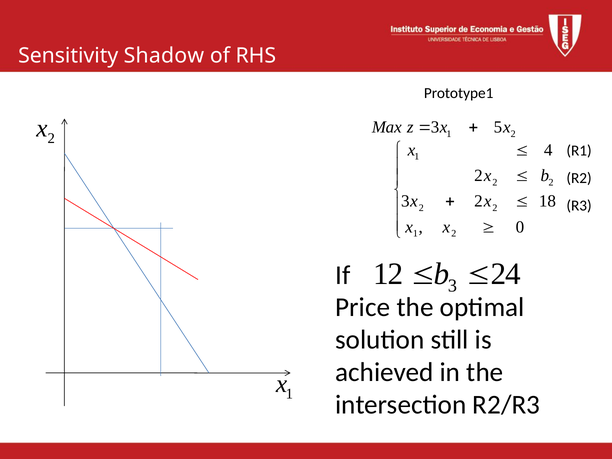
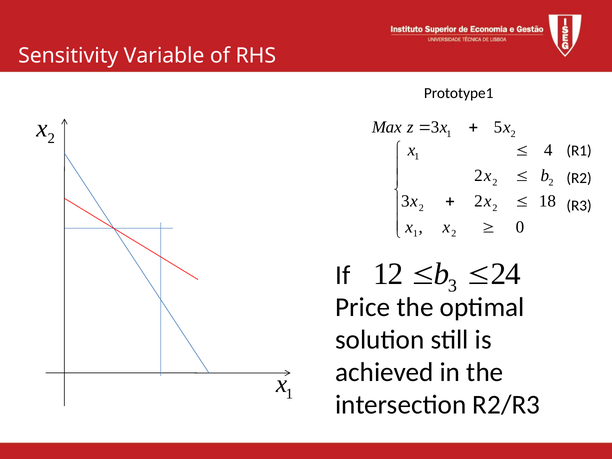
Shadow: Shadow -> Variable (164, 56)
